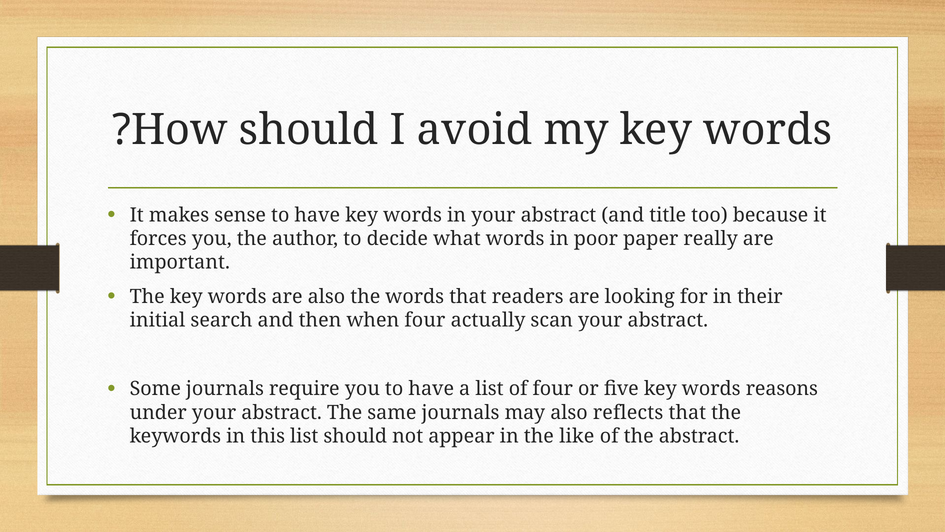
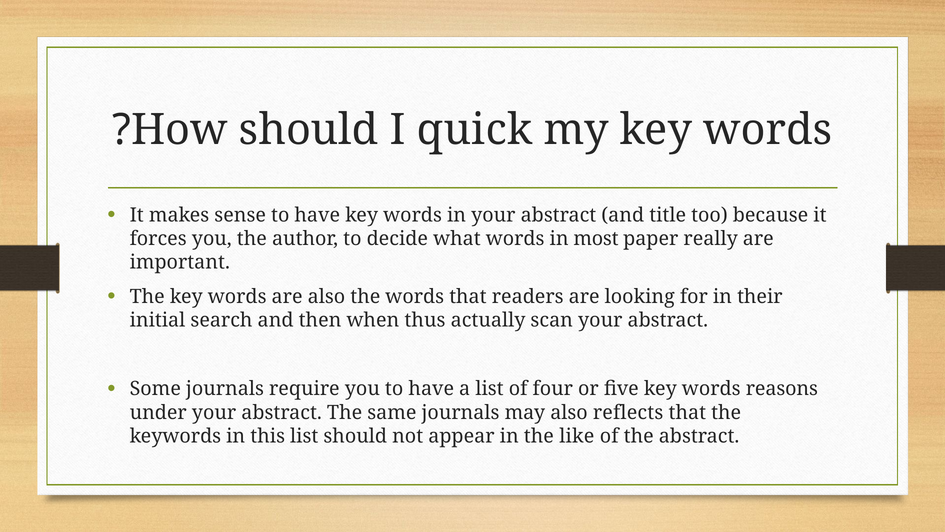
avoid: avoid -> quick (475, 130)
poor: poor -> most (596, 239)
when four: four -> thus (425, 320)
